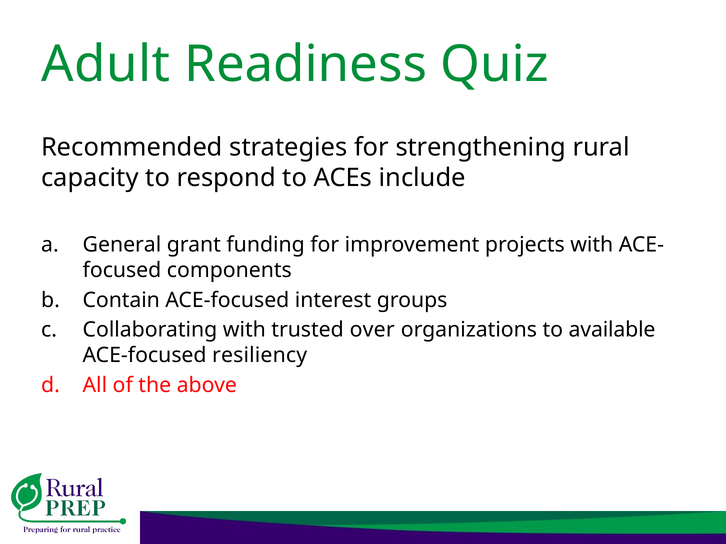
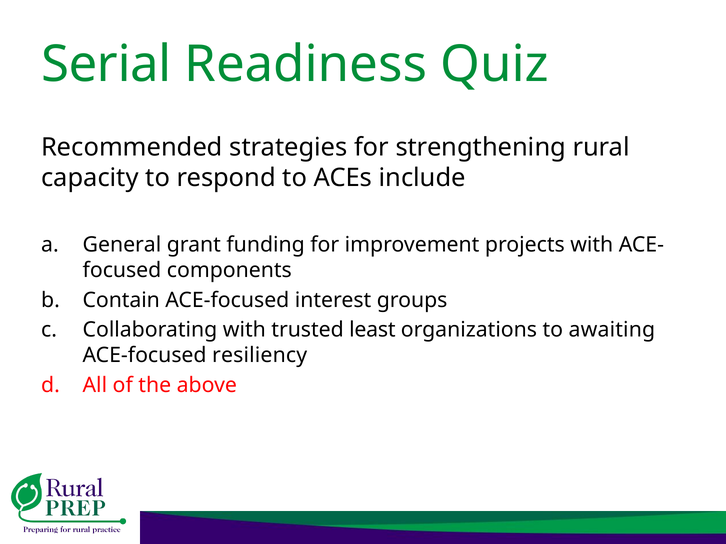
Adult: Adult -> Serial (106, 64)
over: over -> least (372, 330)
available: available -> awaiting (612, 330)
